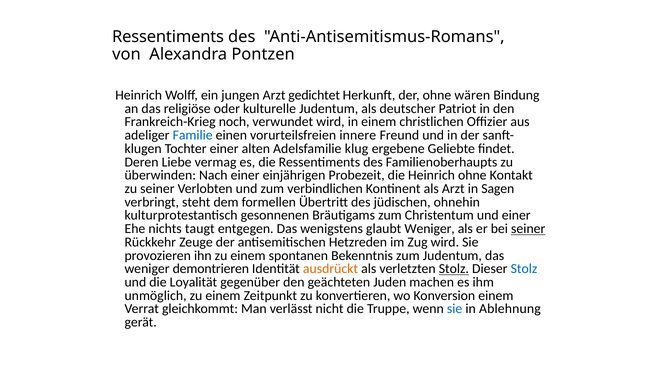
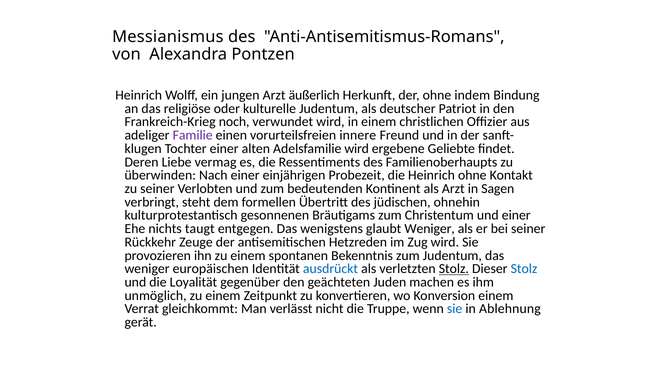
Ressentiments: Ressentiments -> Messianismus (168, 37)
gedichtet: gedichtet -> äußerlich (314, 95)
wären: wären -> indem (472, 95)
Familie colour: blue -> purple (193, 135)
Adelsfamilie klug: klug -> wird (357, 149)
verbindlichen: verbindlichen -> bedeutenden (325, 189)
seiner underline: present -> none (528, 229)
demontrieren: demontrieren -> europäischen (211, 269)
ausdrückt colour: orange -> blue (331, 269)
